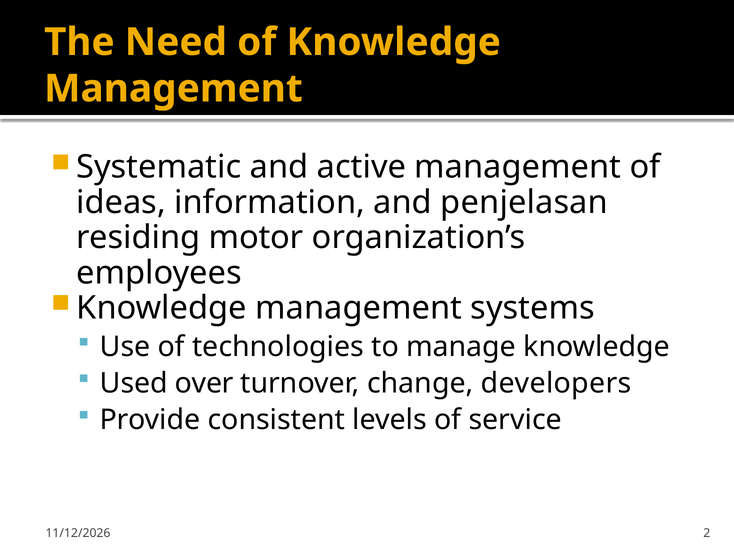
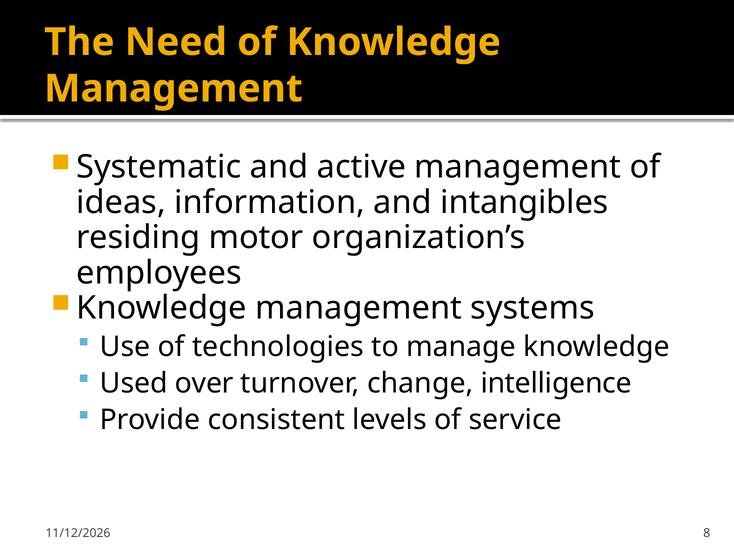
penjelasan: penjelasan -> intangibles (524, 203)
developers: developers -> intelligence (556, 384)
2: 2 -> 8 (707, 533)
